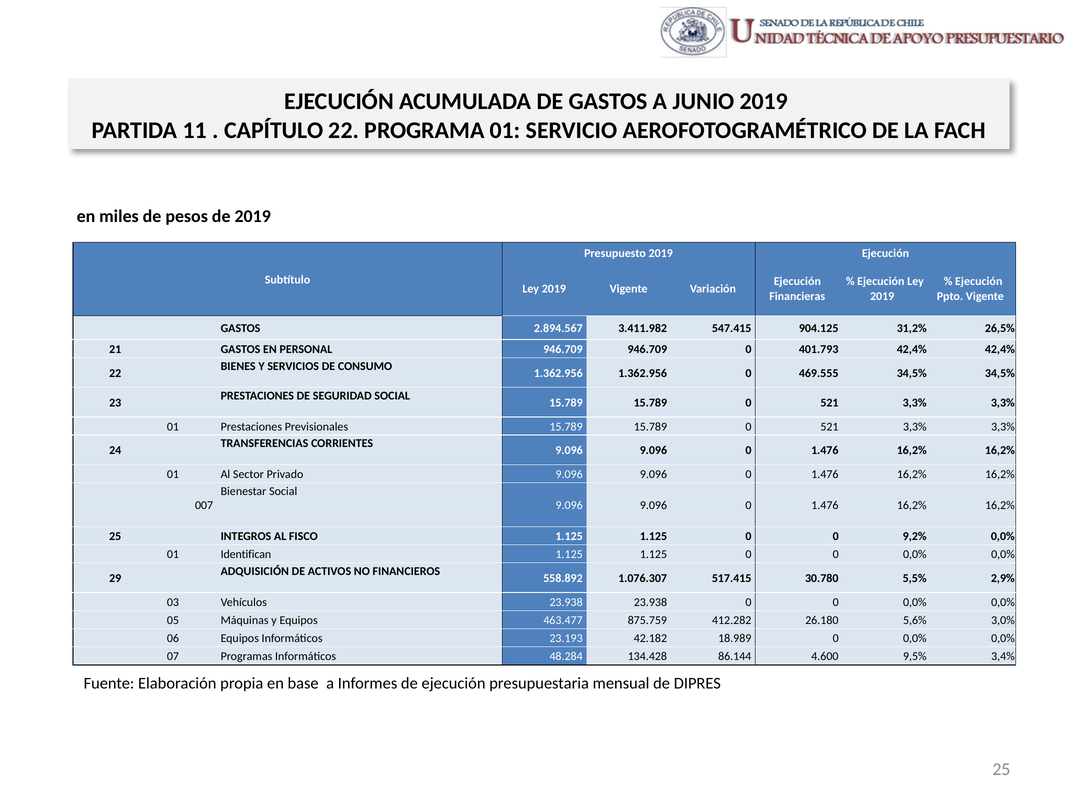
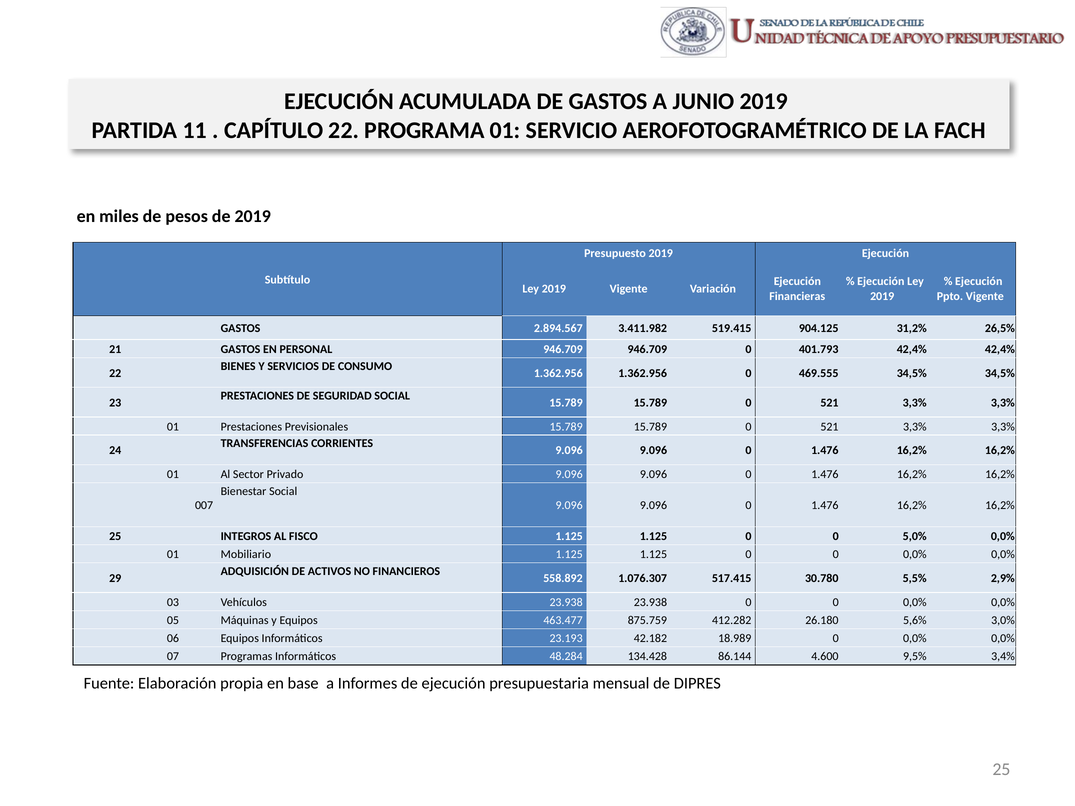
547.415: 547.415 -> 519.415 (732, 328)
9,2%: 9,2% -> 5,0% (915, 537)
Identifican: Identifican -> Mobiliario (246, 555)
